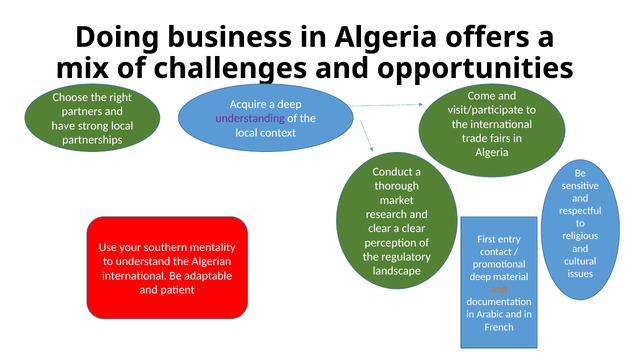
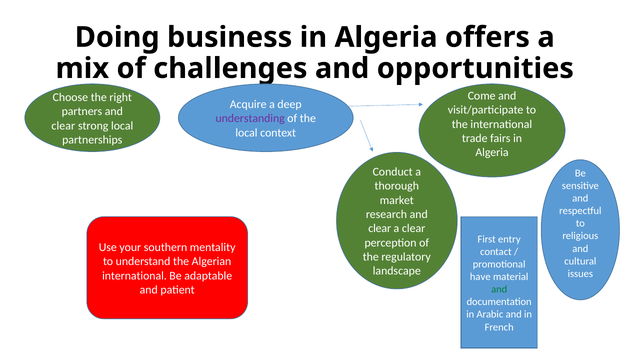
have: have -> clear (63, 126)
deep: deep -> have (480, 277)
and colour: orange -> green (499, 290)
